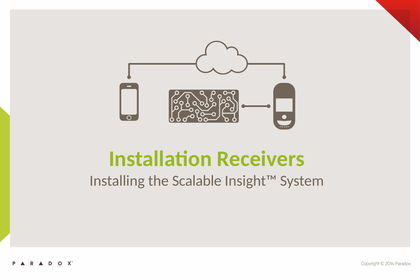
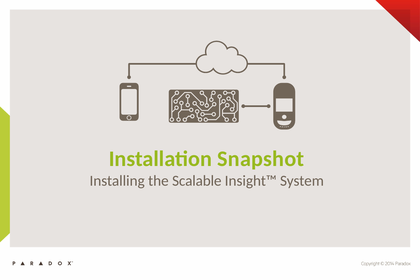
Receivers: Receivers -> Snapshot (261, 159)
